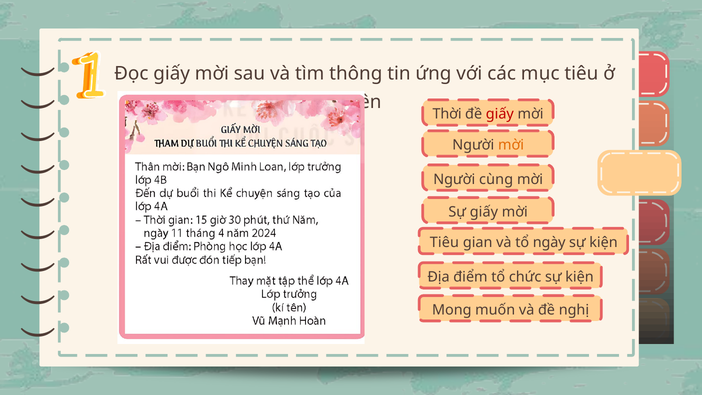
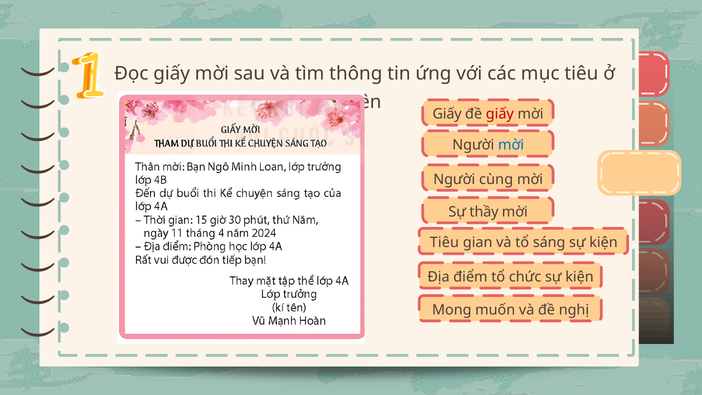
Thời: Thời -> Giấy (447, 114)
mời colour: orange -> blue (511, 145)
Sự giấy: giấy -> thầy (484, 212)
ngày: ngày -> sáng (549, 243)
